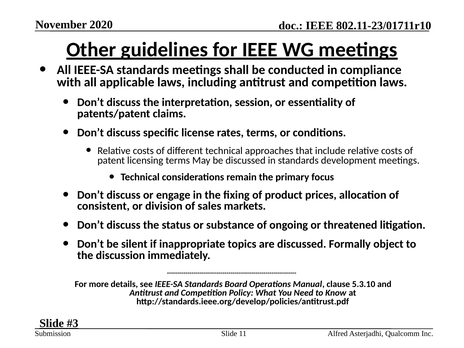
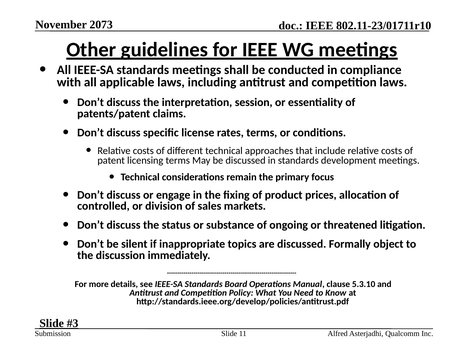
2020: 2020 -> 2073 (101, 25)
consistent: consistent -> controlled (103, 206)
